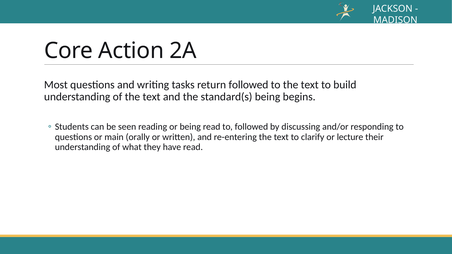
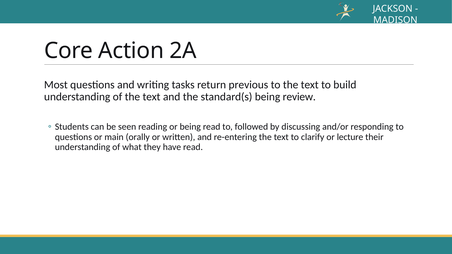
return followed: followed -> previous (248, 85)
begins: begins -> review (299, 97)
